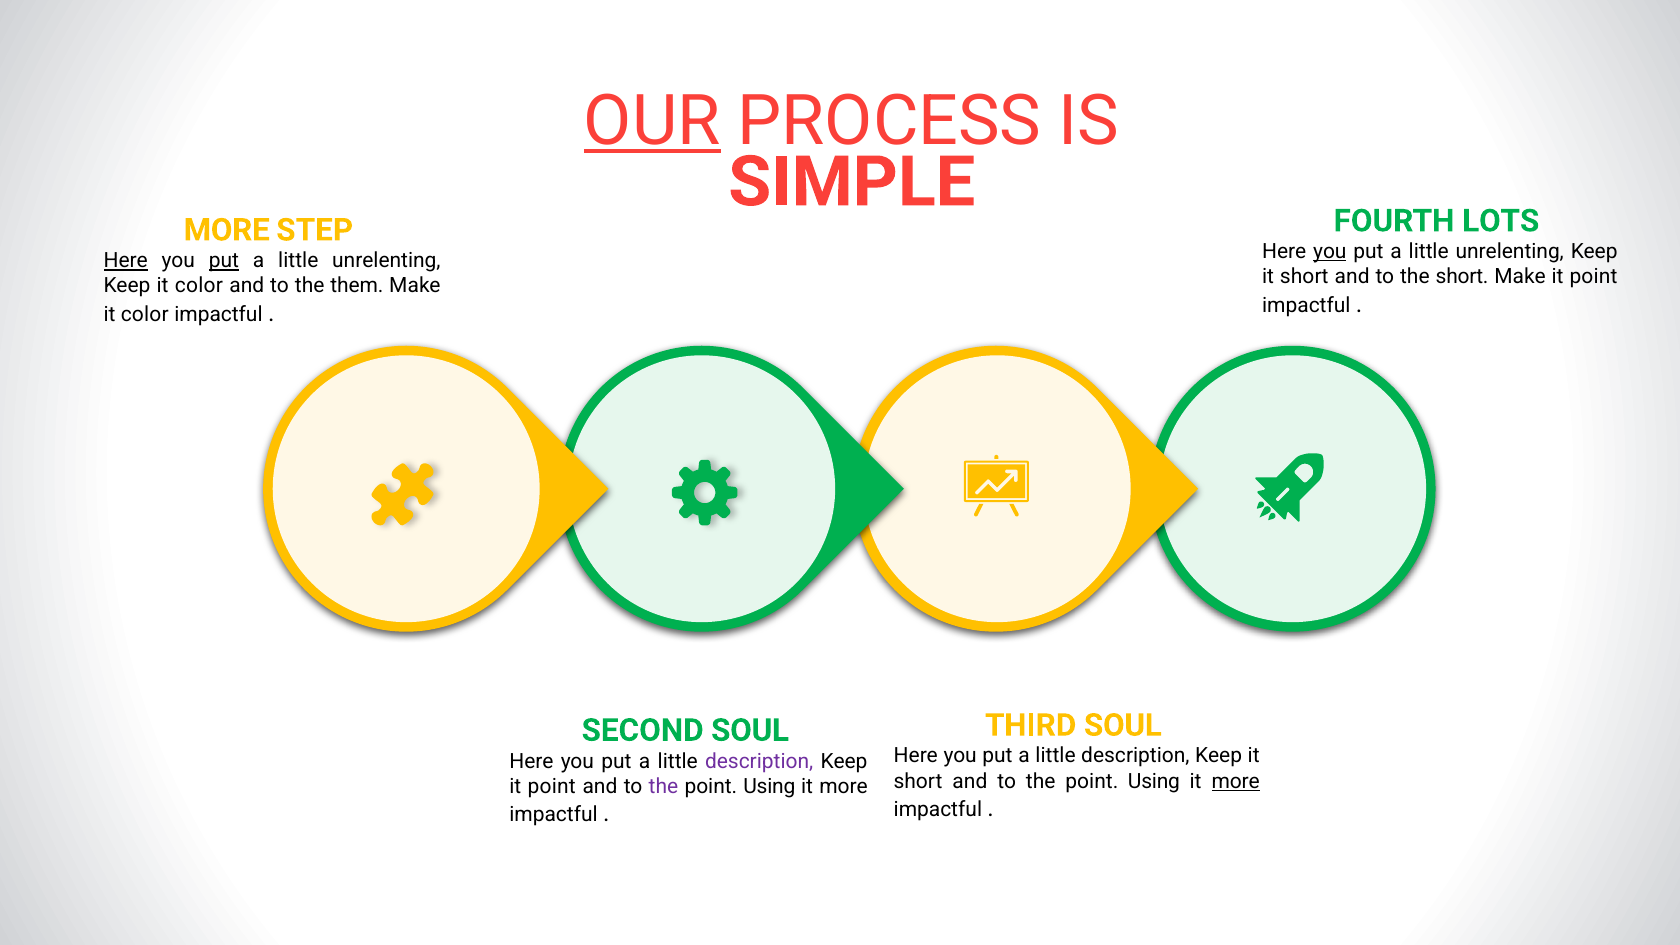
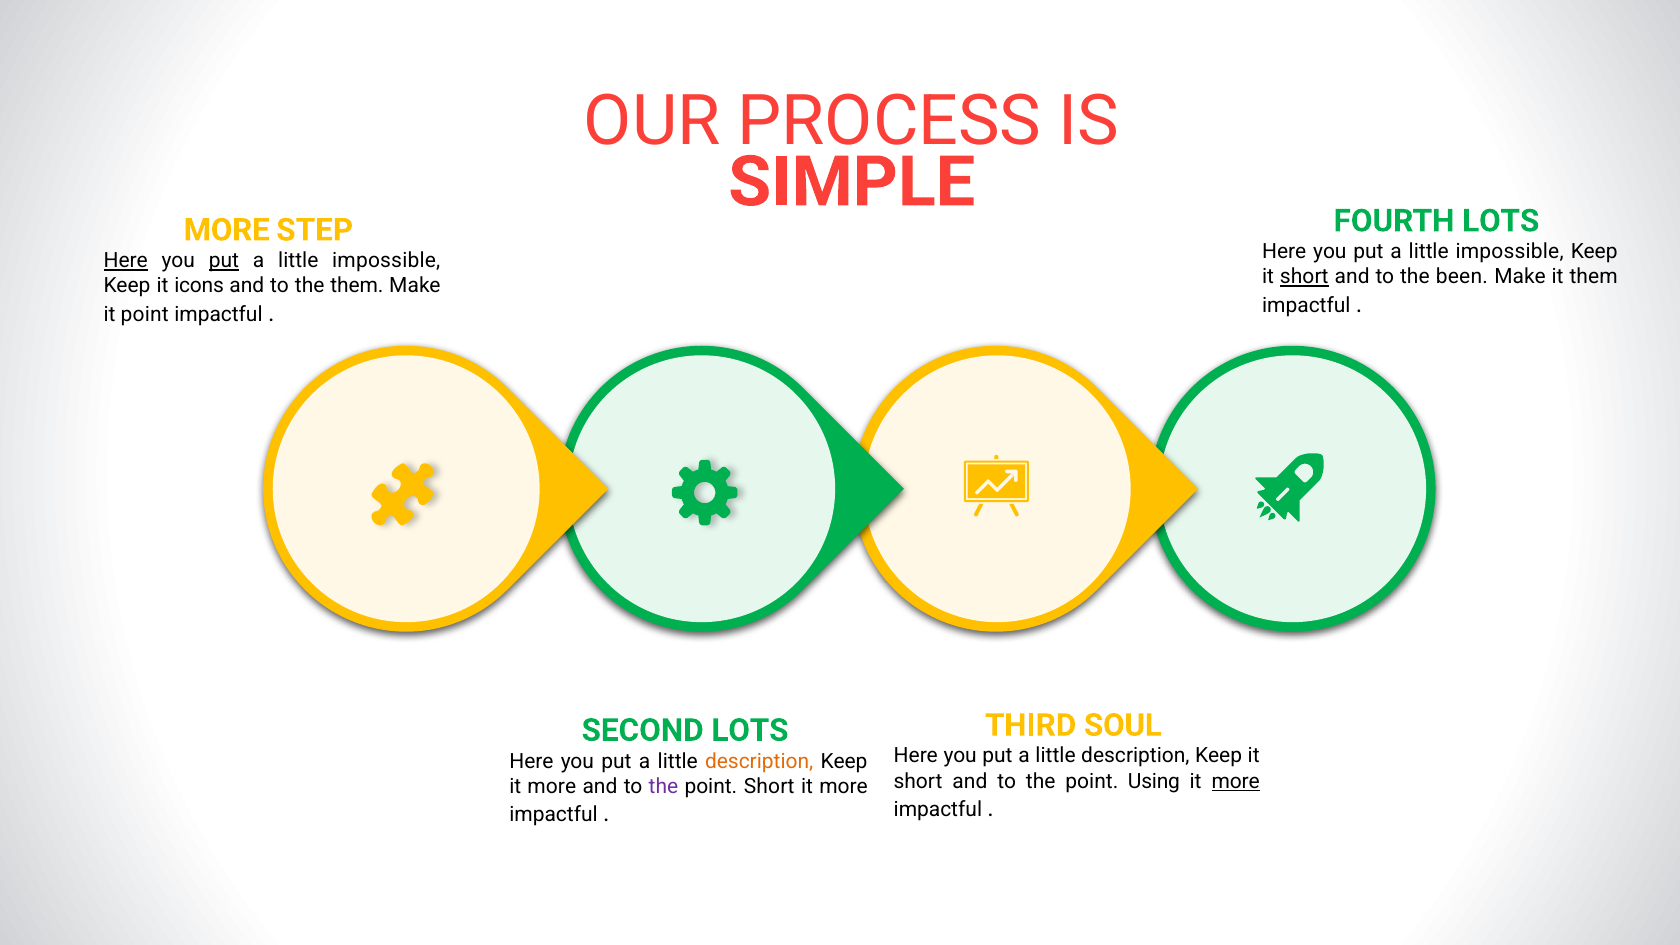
OUR underline: present -> none (652, 121)
you underline: present -> none (1330, 252)
unrelenting: unrelenting -> impossible (1510, 252)
unrelenting: unrelenting -> impossible (386, 261)
short underline: none -> present (1304, 277)
the short: short -> been (1462, 277)
Make it point: point -> them (1594, 277)
Keep it color: color -> icons (199, 286)
color: color -> point (145, 315)
SECOND SOUL: SOUL -> LOTS (750, 730)
description colour: purple -> orange (759, 761)
point: point -> more (552, 786)
Using: Using -> Short (769, 786)
